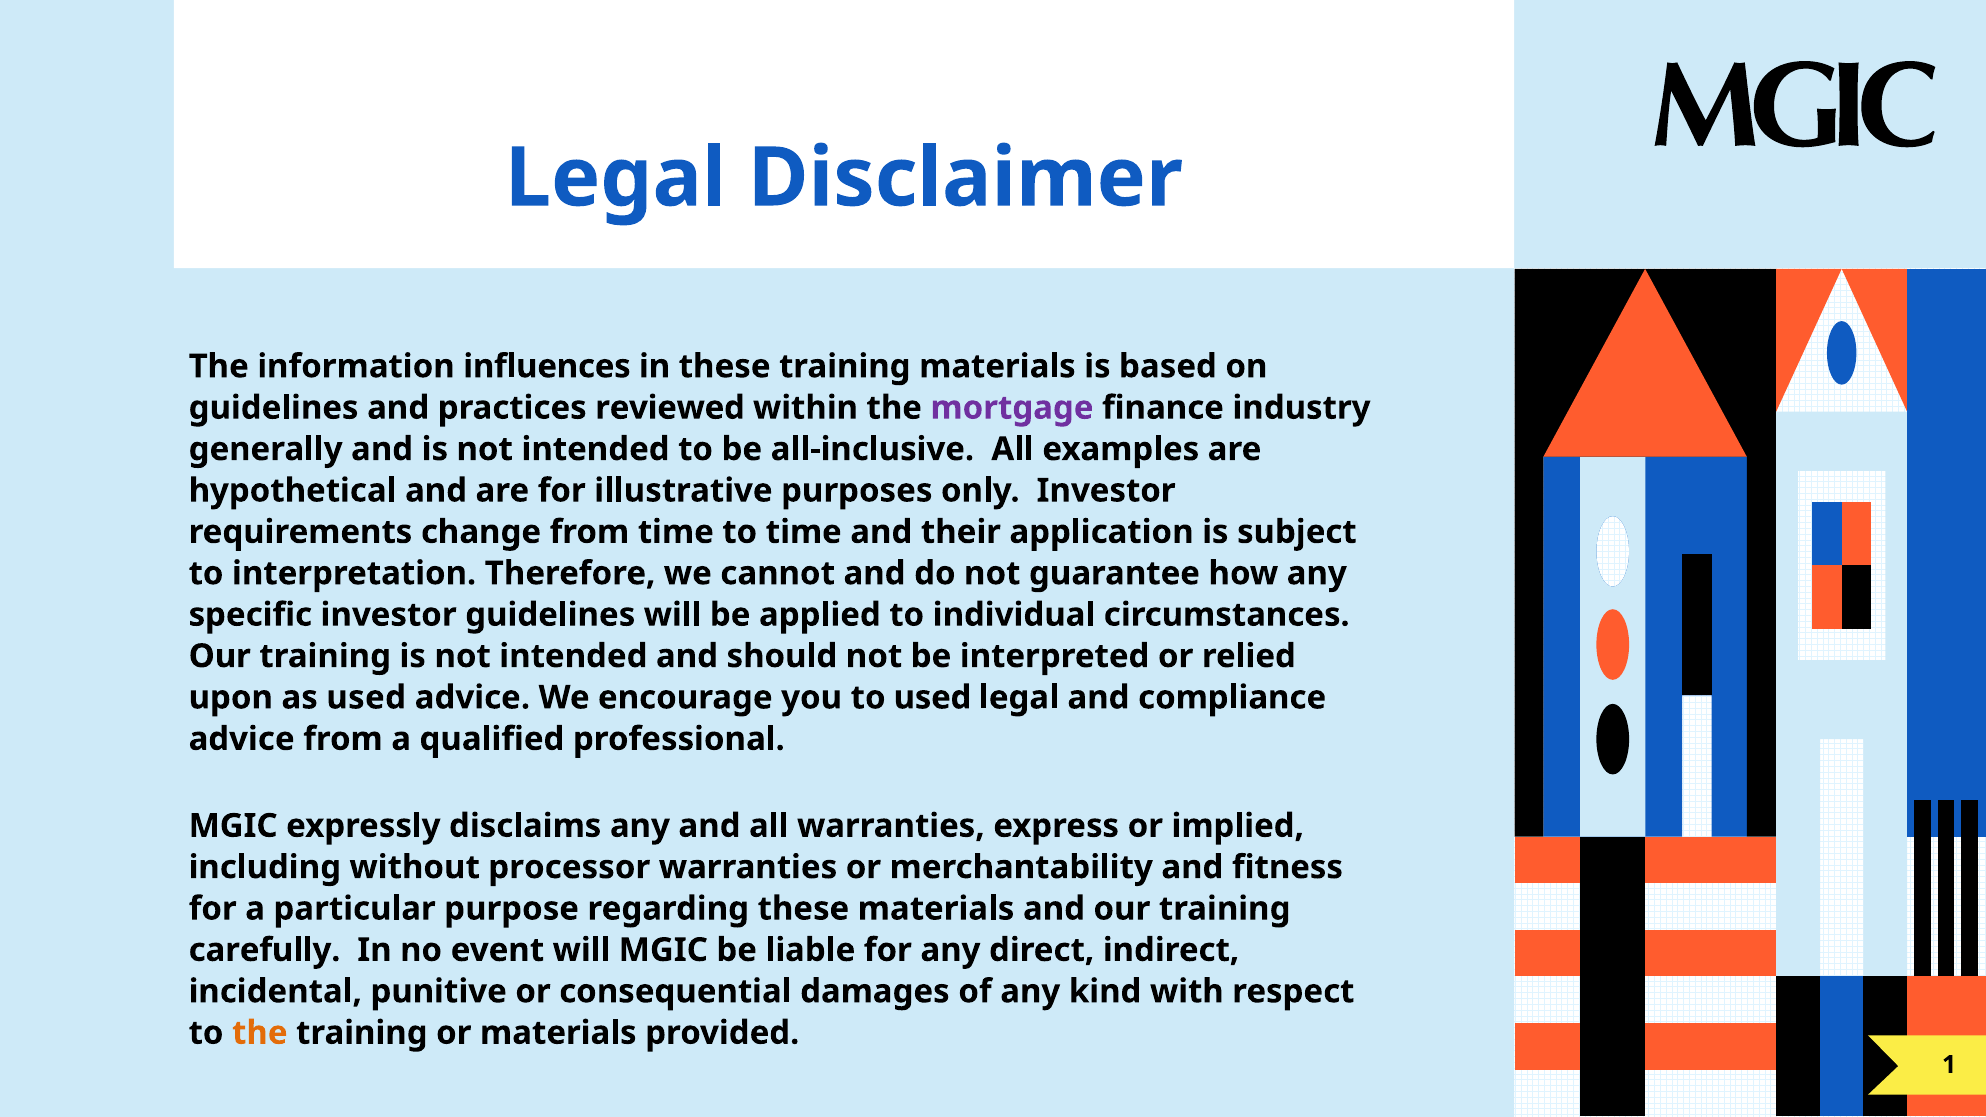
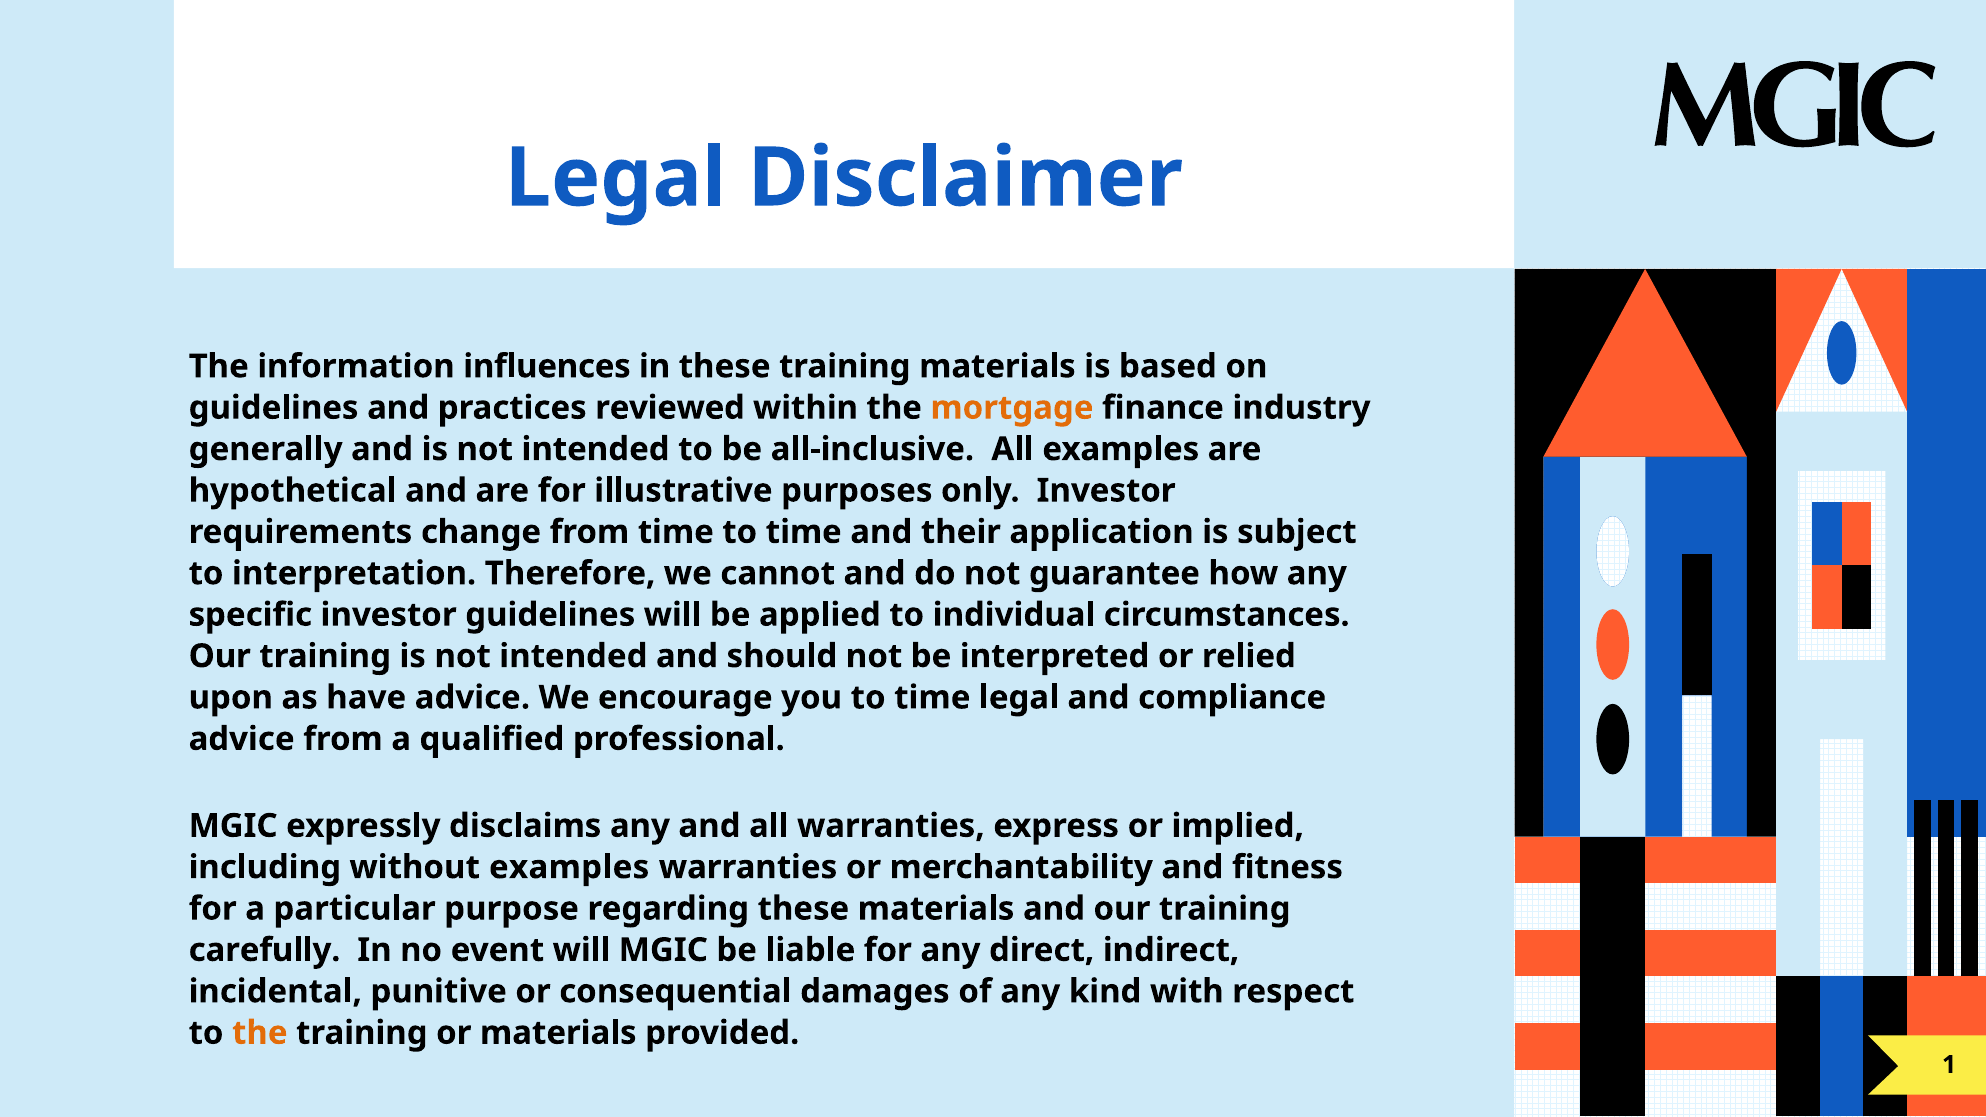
mortgage colour: purple -> orange (1012, 408)
as used: used -> have (366, 698)
you to used: used -> time (932, 698)
without processor: processor -> examples (569, 867)
